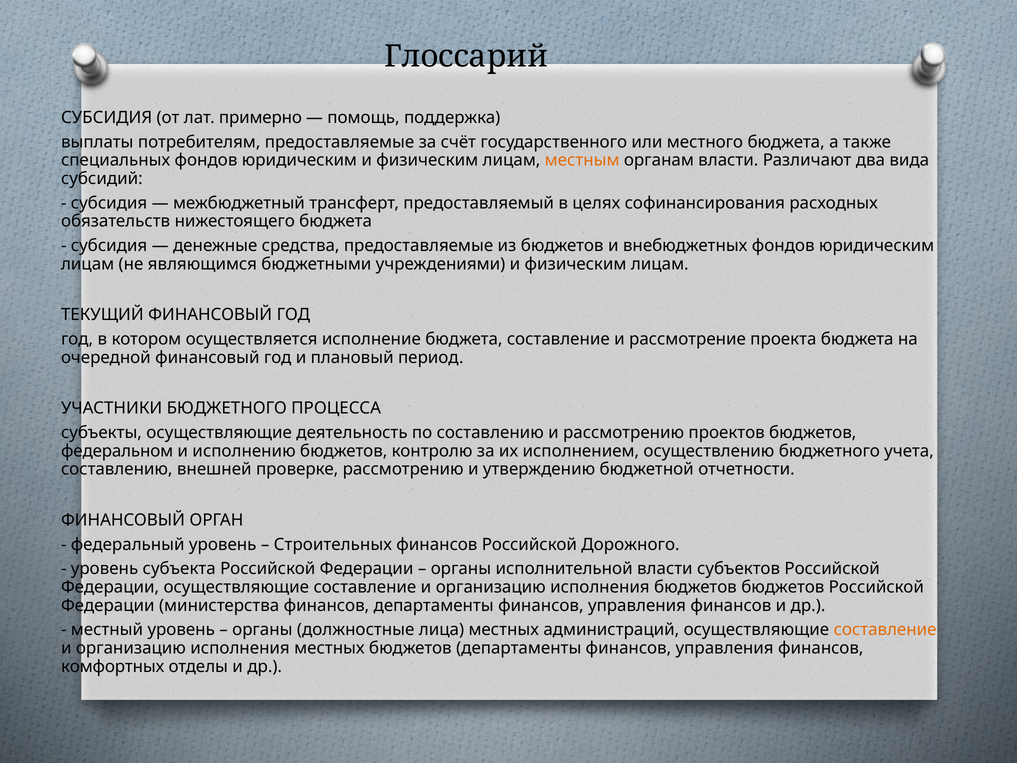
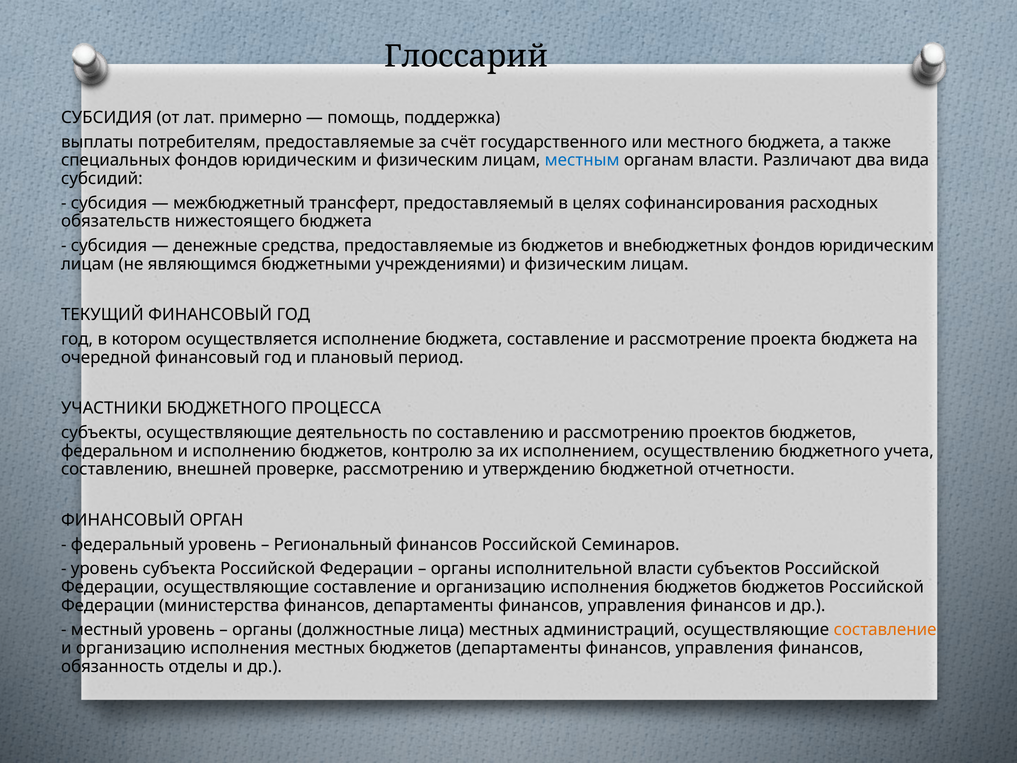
местным colour: orange -> blue (582, 160)
Строительных: Строительных -> Региональный (333, 544)
Дорожного: Дорожного -> Семинаров (631, 544)
комфортных: комфортных -> обязанность (113, 666)
